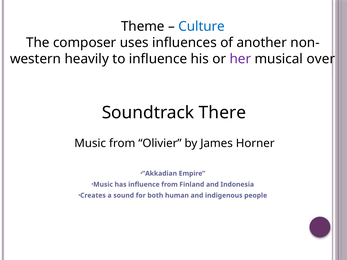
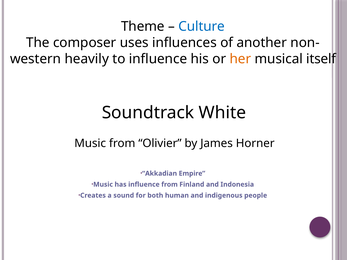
her colour: purple -> orange (240, 59)
over: over -> itself (321, 59)
There: There -> White (222, 113)
